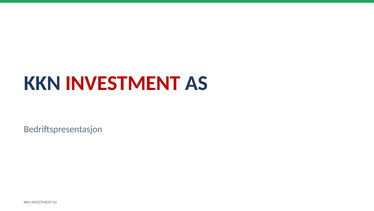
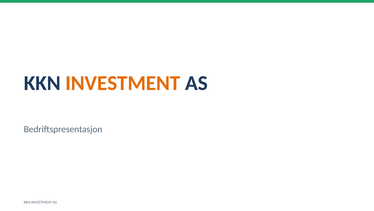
INVESTMENT colour: red -> orange (123, 83)
